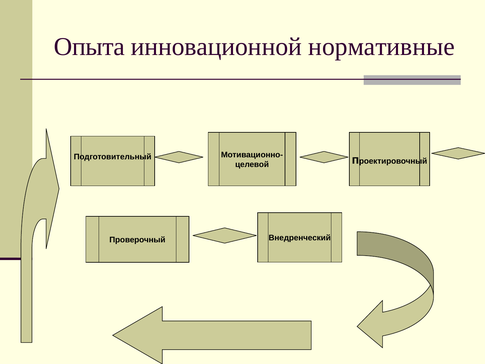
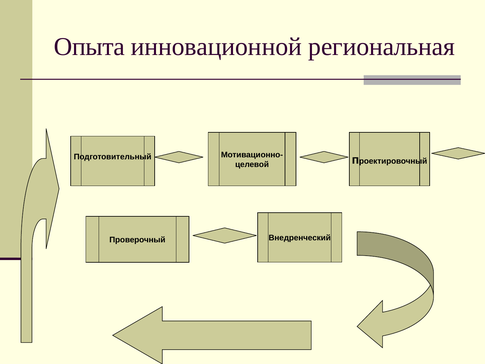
нормативные: нормативные -> региональная (382, 47)
